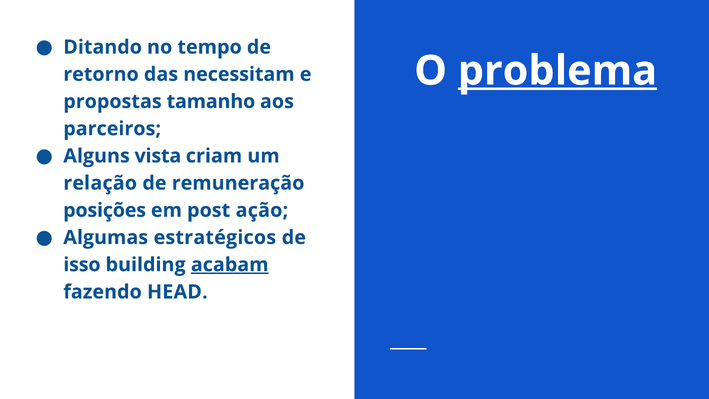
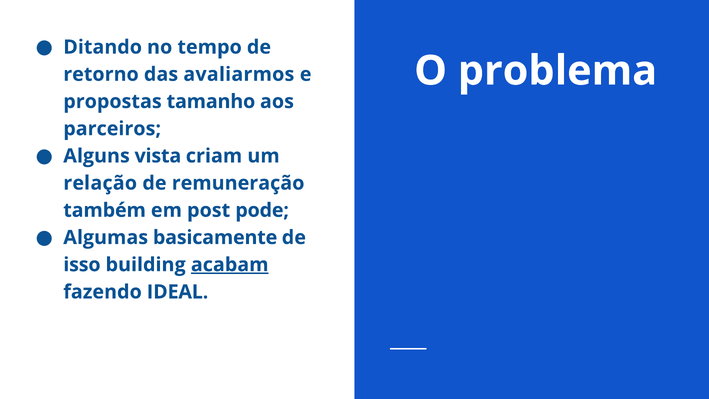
problema underline: present -> none (557, 71)
necessitam: necessitam -> avaliarmos (239, 74)
posições: posições -> também (105, 210)
ação: ação -> pode (262, 210)
estratégicos: estratégicos -> basicamente (215, 237)
HEAD: HEAD -> IDEAL (178, 292)
